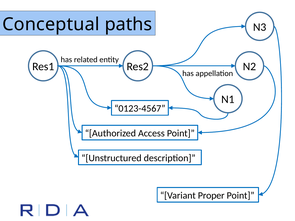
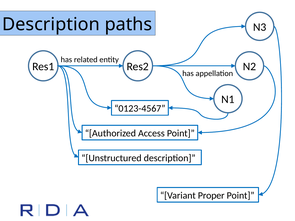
Conceptual: Conceptual -> Description (51, 24)
